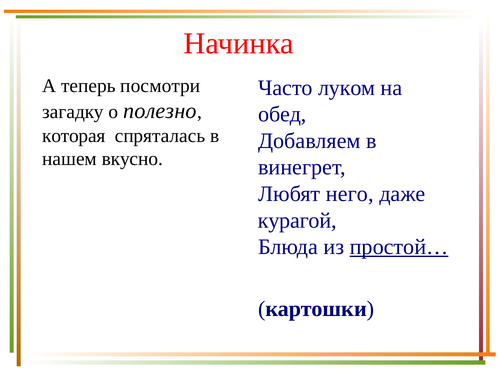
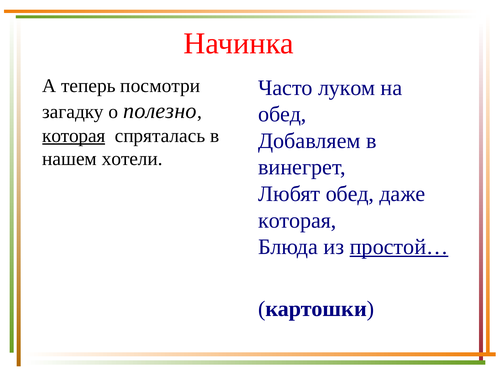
которая underline: none -> present (74, 136)
вкусно: вкусно -> хотели (132, 159)
Любят него: него -> обед (350, 194)
курагой: курагой -> которая (297, 221)
